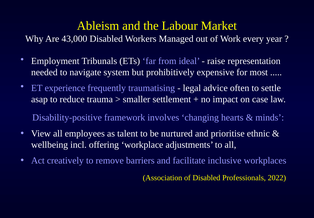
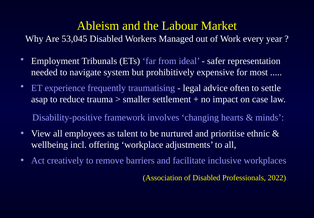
43,000: 43,000 -> 53,045 (74, 39)
raise: raise -> safer (216, 61)
